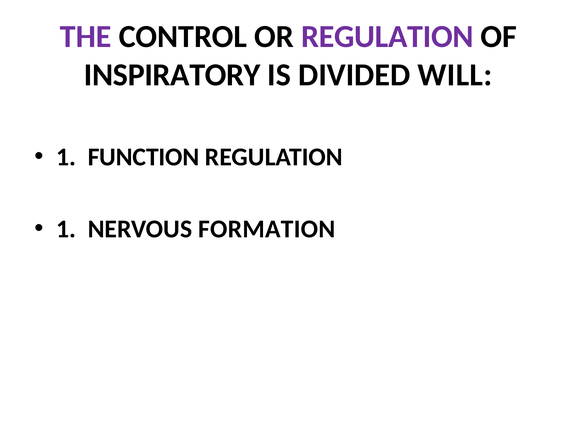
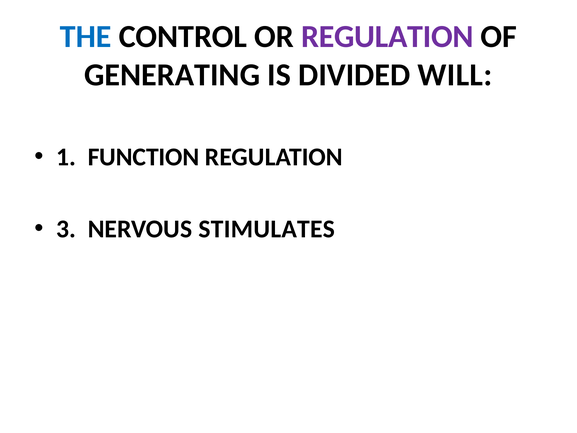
THE colour: purple -> blue (86, 36)
INSPIRATORY: INSPIRATORY -> GENERATING (172, 75)
1: 1 -> 3 (66, 229)
FORMATION: FORMATION -> STIMULATES (267, 229)
